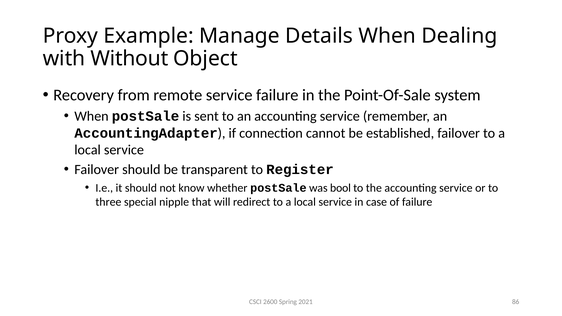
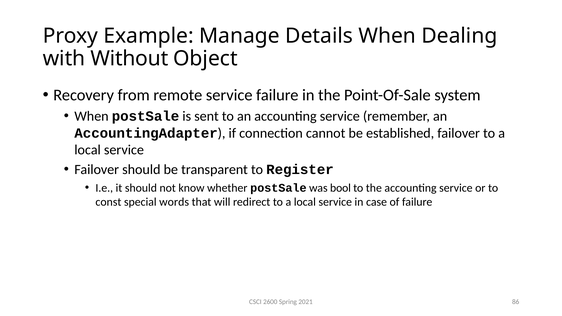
three: three -> const (108, 202)
nipple: nipple -> words (174, 202)
